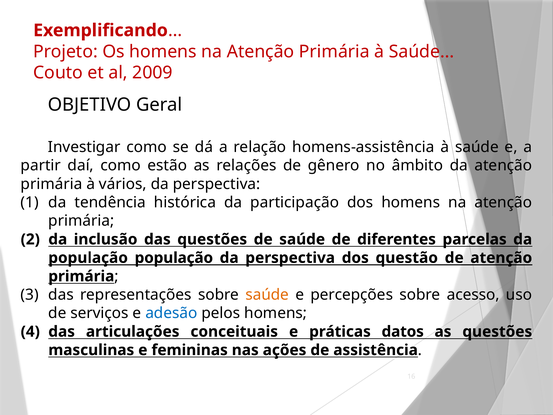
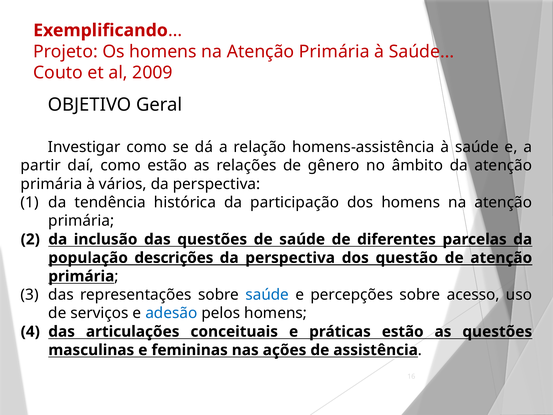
população população: população -> descrições (174, 258)
saúde colour: orange -> blue (267, 295)
práticas datos: datos -> estão (403, 331)
